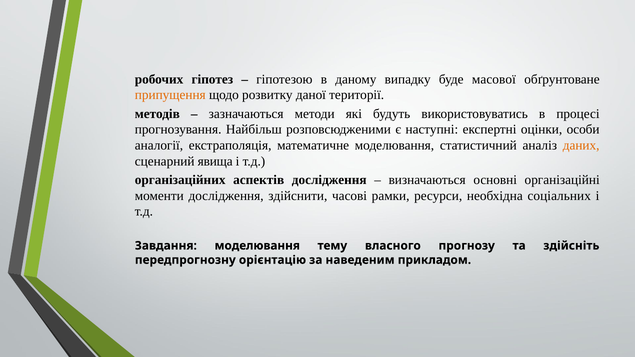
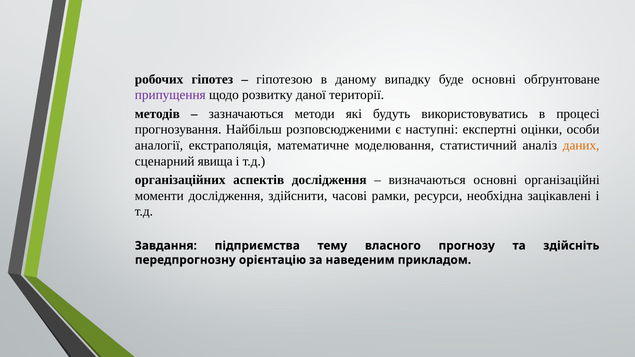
буде масової: масової -> основні (494, 79)
припущення colour: orange -> purple (170, 95)
соціальних: соціальних -> зацікавлені (559, 196)
Завдання моделювання: моделювання -> підприємства (257, 246)
